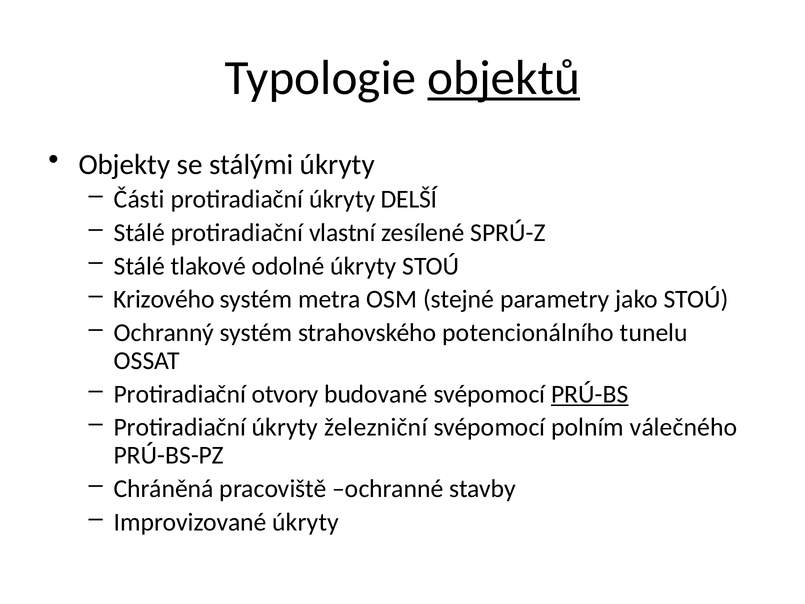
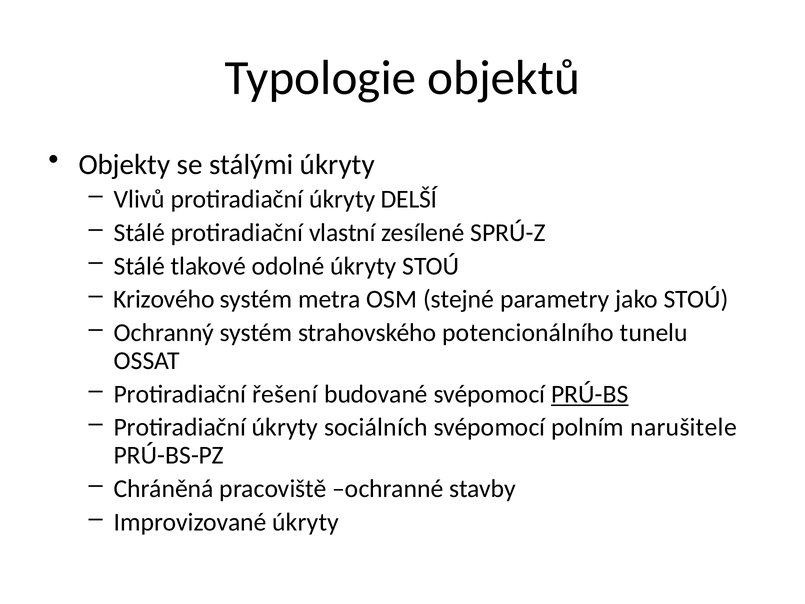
objektů underline: present -> none (504, 78)
Části: Části -> Vlivů (139, 199)
otvory: otvory -> řešení (285, 394)
železniční: železniční -> sociálních (376, 427)
válečného: válečného -> narušitele (684, 427)
